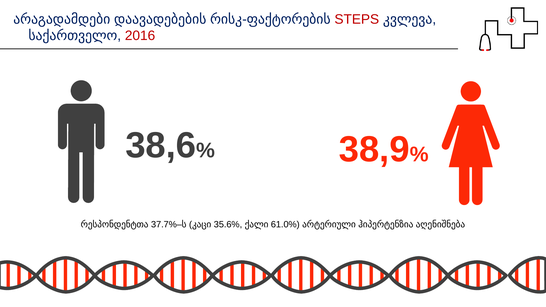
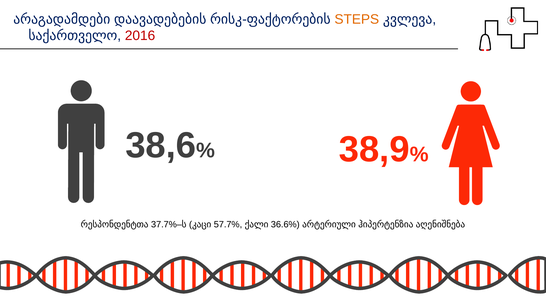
STEPS colour: red -> orange (357, 19)
35.6%: 35.6% -> 57.7% (227, 225)
61.0%: 61.0% -> 36.6% (285, 225)
